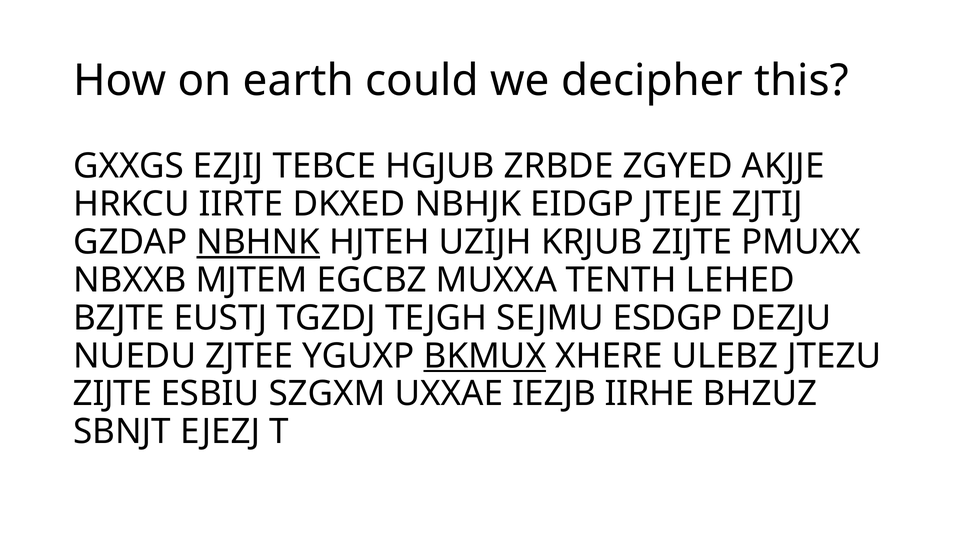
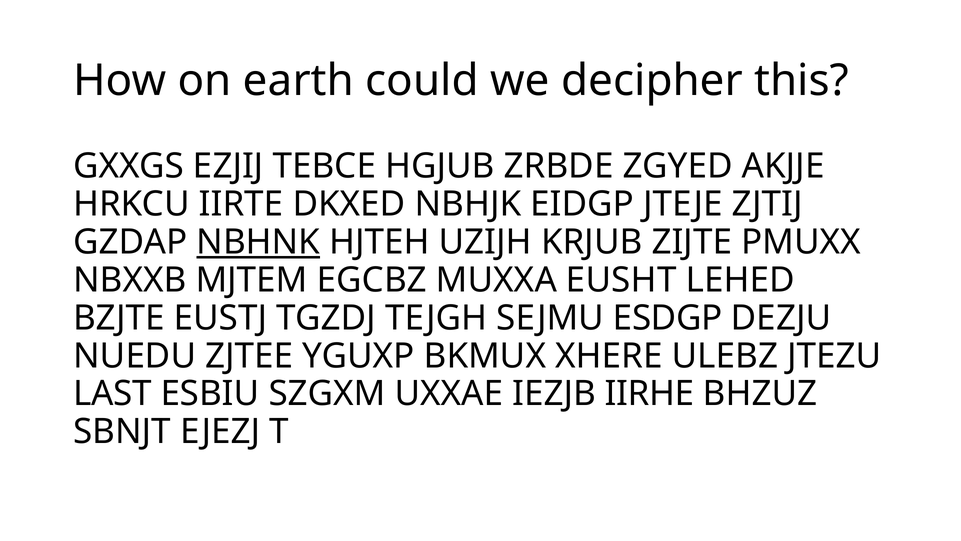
TENTH: TENTH -> EUSHT (621, 280)
BKMUX underline: present -> none (485, 356)
ZIJTE: ZIJTE -> LAST (112, 394)
